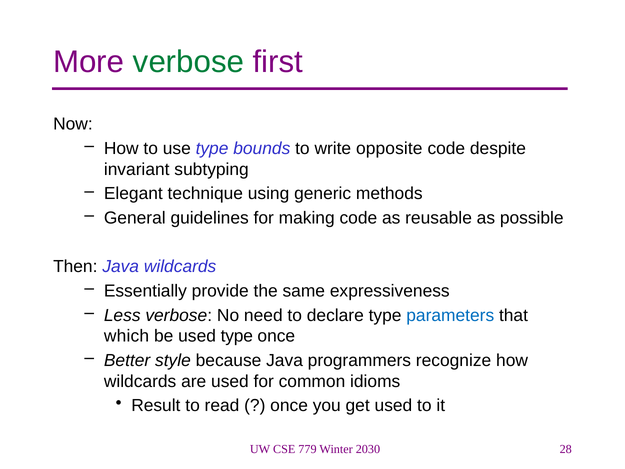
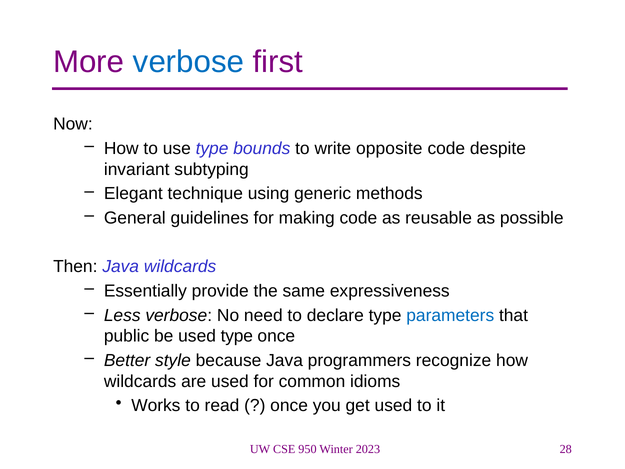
verbose colour: green -> blue (188, 62)
which: which -> public (127, 336)
Result: Result -> Works (156, 405)
779: 779 -> 950 (307, 449)
2030: 2030 -> 2023 (368, 449)
